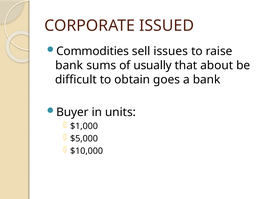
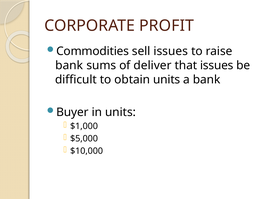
ISSUED: ISSUED -> PROFIT (166, 26)
usually: usually -> deliver (153, 66)
that about: about -> issues (217, 66)
obtain goes: goes -> units (167, 80)
